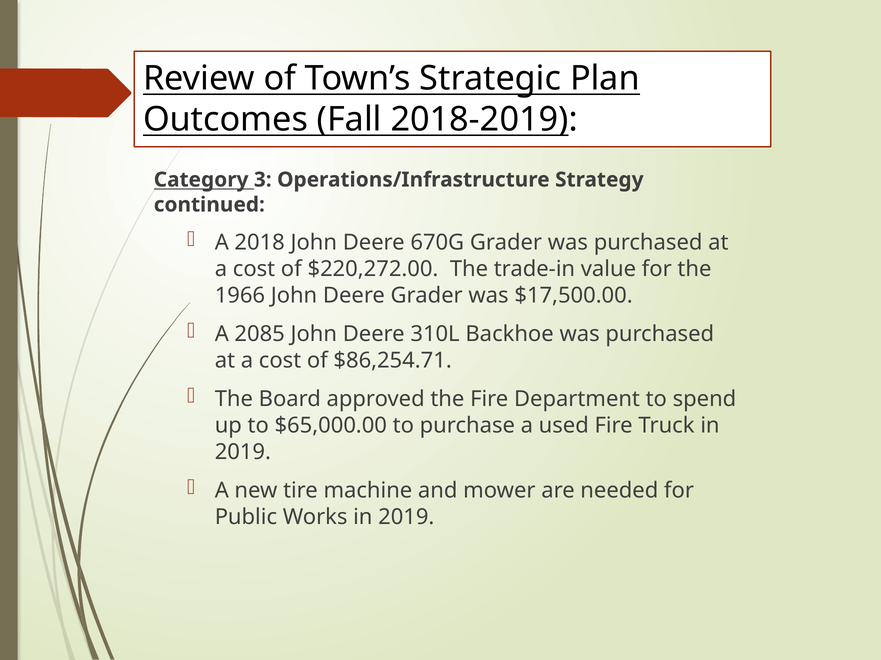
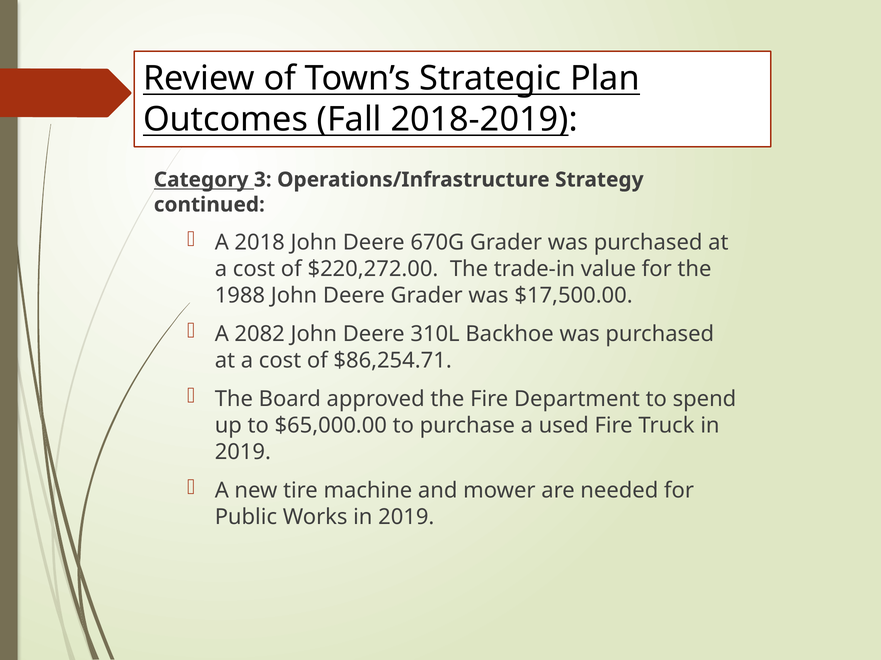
1966: 1966 -> 1988 (240, 296)
2085: 2085 -> 2082 (260, 334)
